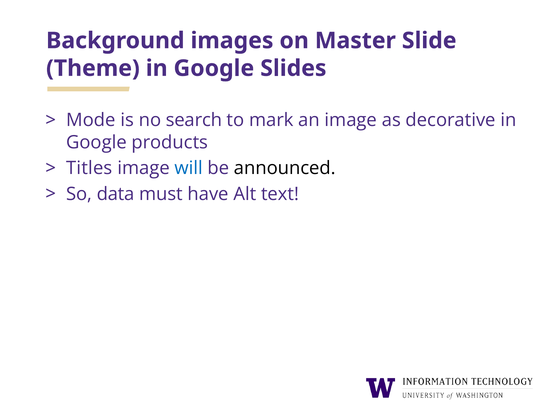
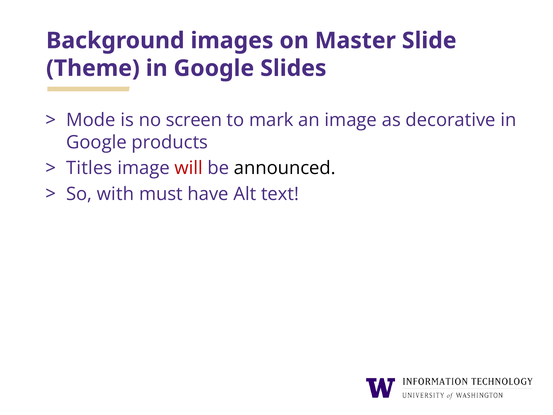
search: search -> screen (194, 120)
will colour: blue -> red (189, 168)
data: data -> with (115, 194)
